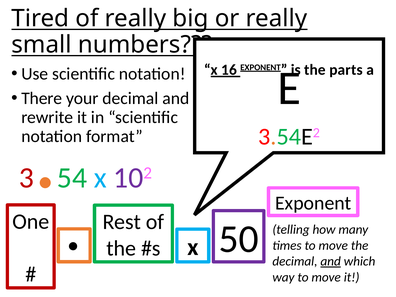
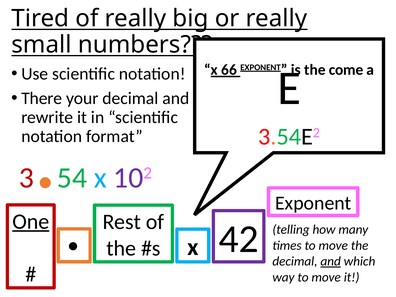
16: 16 -> 66 (229, 70)
parts: parts -> come (346, 70)
One underline: none -> present (31, 222)
50: 50 -> 42 (239, 239)
